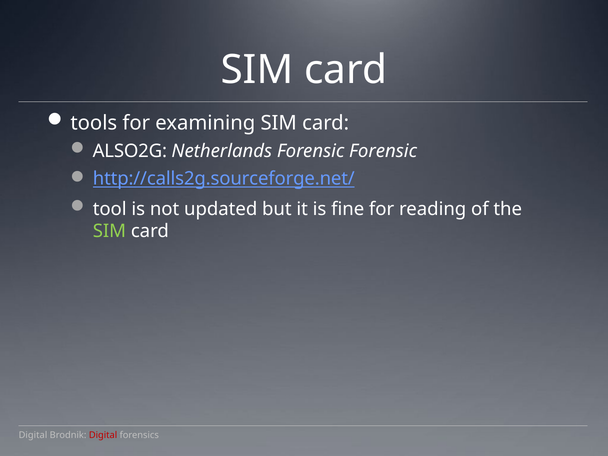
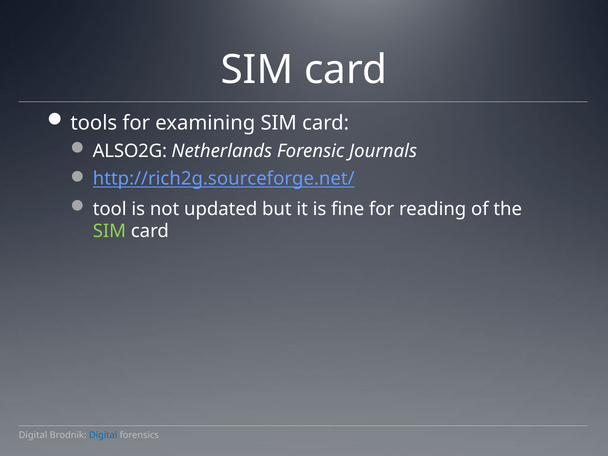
Forensic Forensic: Forensic -> Journals (383, 151)
http://calls2g.sourceforge.net/: http://calls2g.sourceforge.net/ -> http://rich2g.sourceforge.net/ (224, 179)
Digital colour: red -> blue (103, 435)
